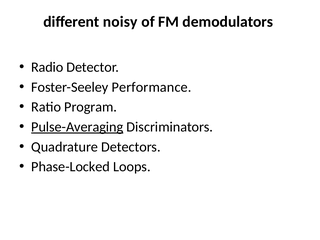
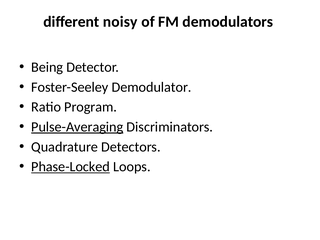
Radio: Radio -> Being (47, 67)
Performance: Performance -> Demodulator (152, 87)
Phase-Locked underline: none -> present (71, 167)
